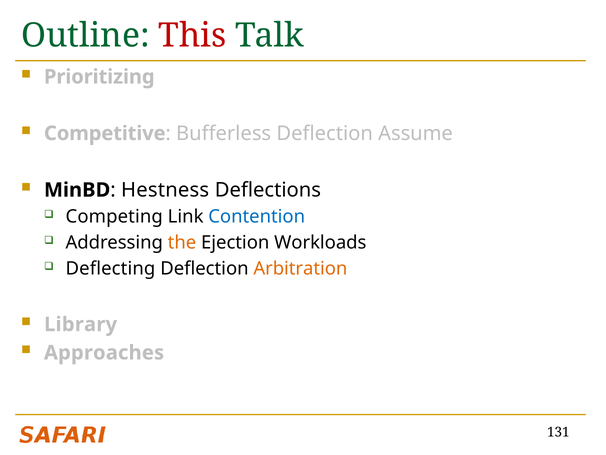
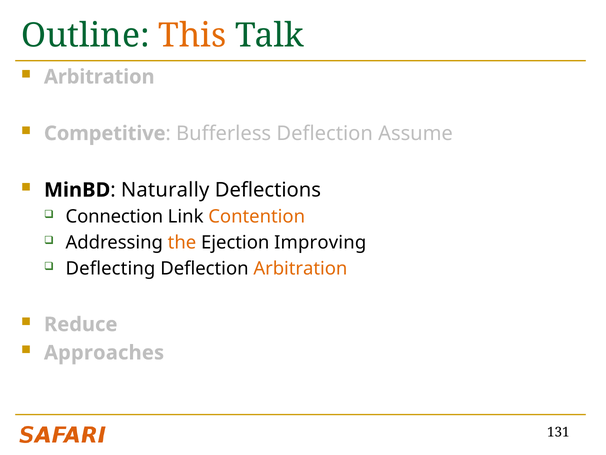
This colour: red -> orange (192, 36)
Prioritizing: Prioritizing -> Arbitration (99, 77)
Hestness: Hestness -> Naturally (165, 190)
Competing: Competing -> Connection (114, 217)
Contention colour: blue -> orange (257, 217)
Workloads: Workloads -> Improving (320, 243)
Library: Library -> Reduce (81, 324)
